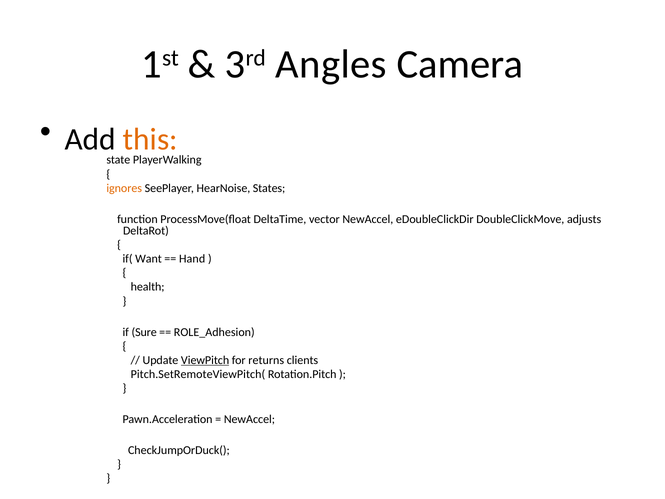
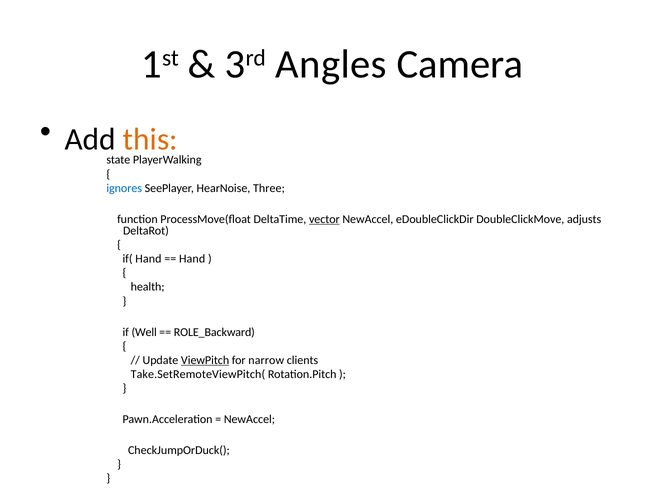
ignores colour: orange -> blue (124, 188)
States: States -> Three (269, 188)
vector underline: none -> present (324, 219)
if( Want: Want -> Hand (148, 259)
Sure: Sure -> Well (144, 332)
ROLE_Adhesion: ROLE_Adhesion -> ROLE_Backward (214, 332)
returns: returns -> narrow (266, 360)
Pitch.SetRemoteViewPitch(: Pitch.SetRemoteViewPitch( -> Take.SetRemoteViewPitch( (198, 374)
